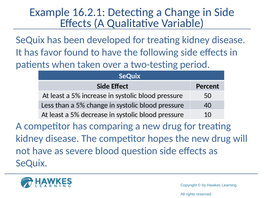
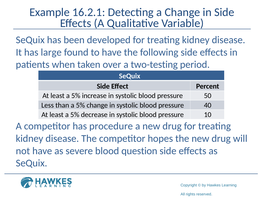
favor: favor -> large (51, 52)
comparing: comparing -> procedure (111, 126)
